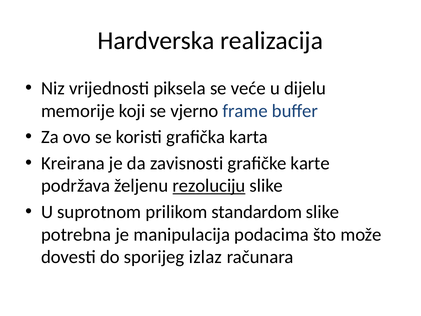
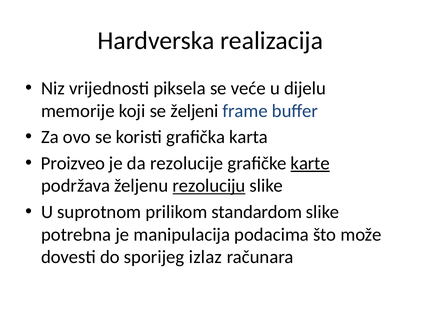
vjerno: vjerno -> željeni (194, 111)
Kreirana: Kreirana -> Proizveo (73, 163)
zavisnosti: zavisnosti -> rezolucije (187, 163)
karte underline: none -> present (310, 163)
